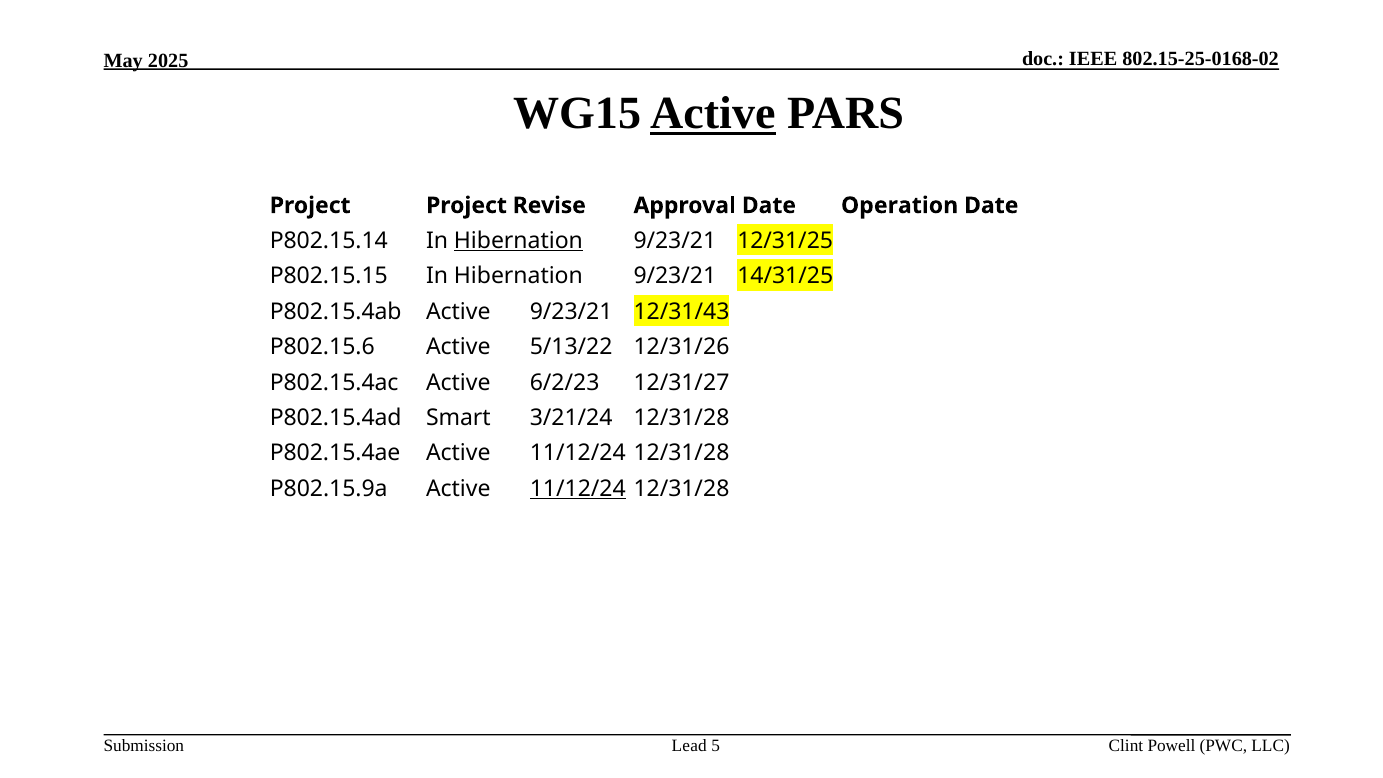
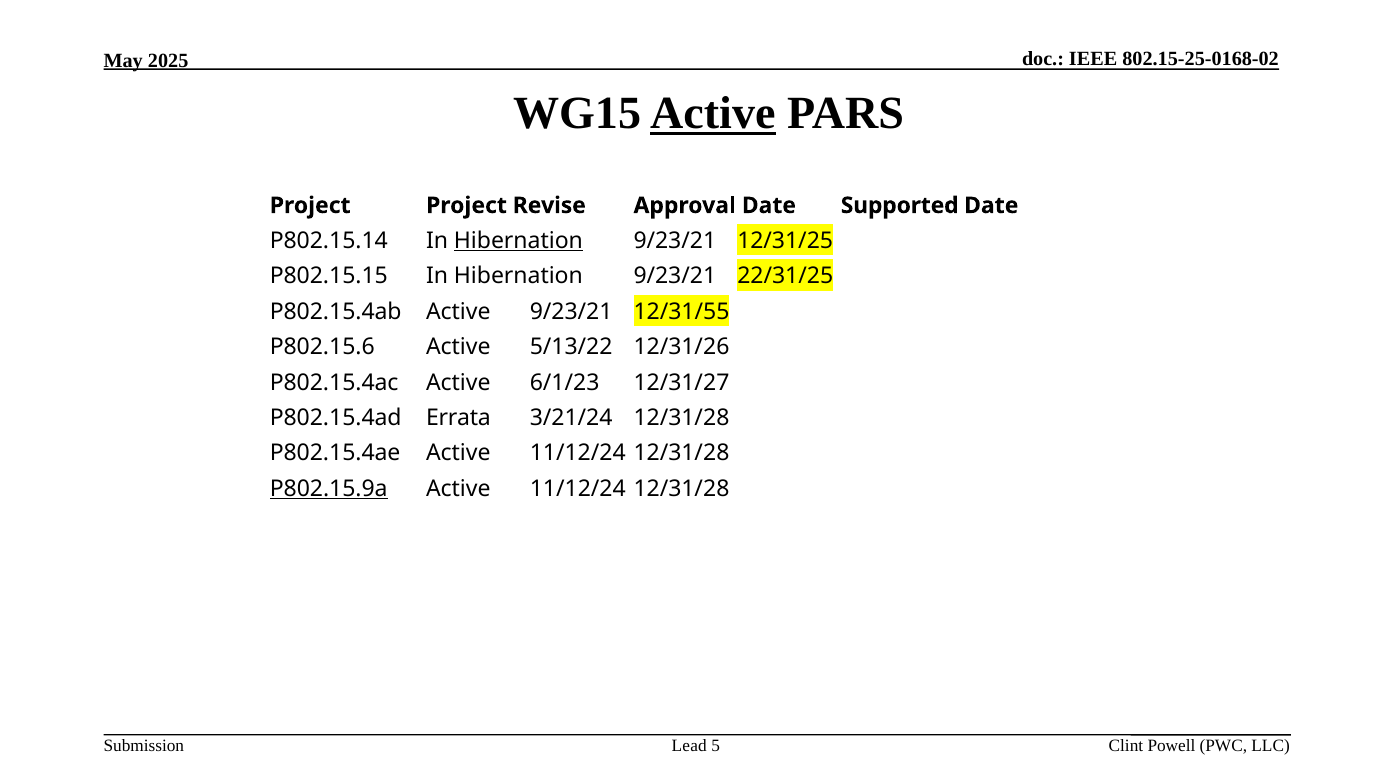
Operation: Operation -> Supported (900, 205)
14/31/25: 14/31/25 -> 22/31/25 (785, 276)
12/31/43: 12/31/43 -> 12/31/55 (682, 312)
6/2/23: 6/2/23 -> 6/1/23 (565, 382)
Smart: Smart -> Errata (458, 418)
P802.15.9a underline: none -> present (329, 489)
11/12/24 underline: present -> none (578, 489)
